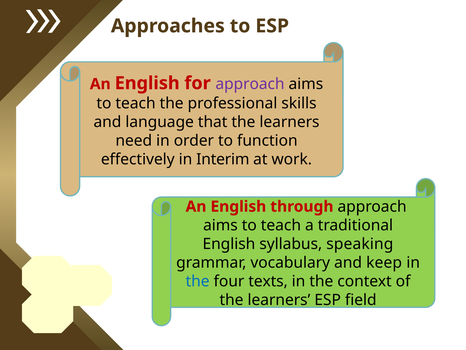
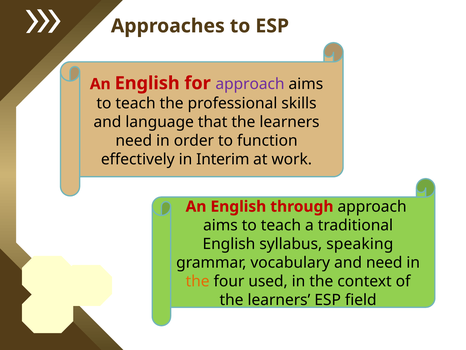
and keep: keep -> need (384, 262)
the colour: blue -> orange (198, 281)
texts: texts -> used (268, 281)
